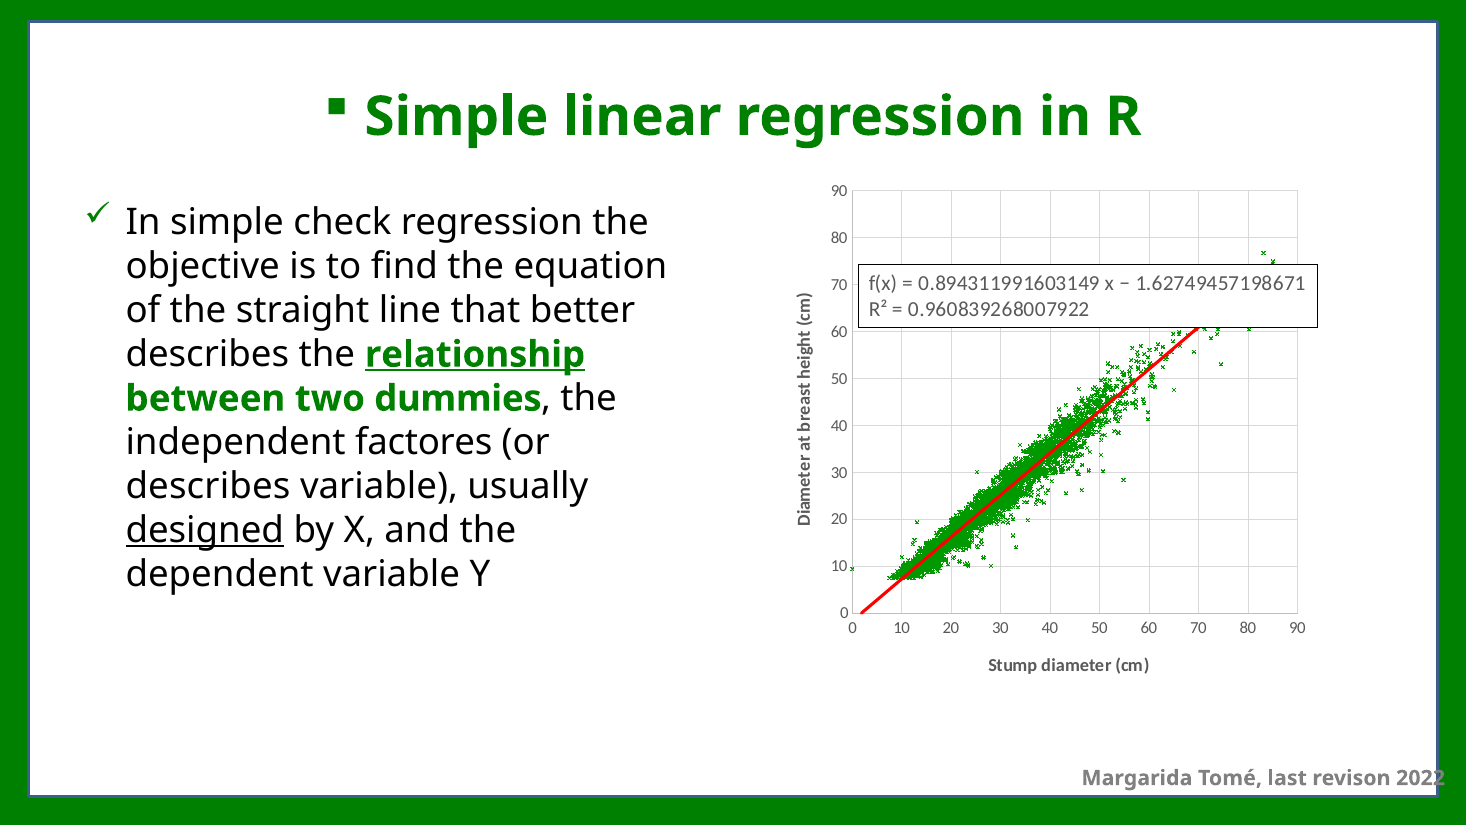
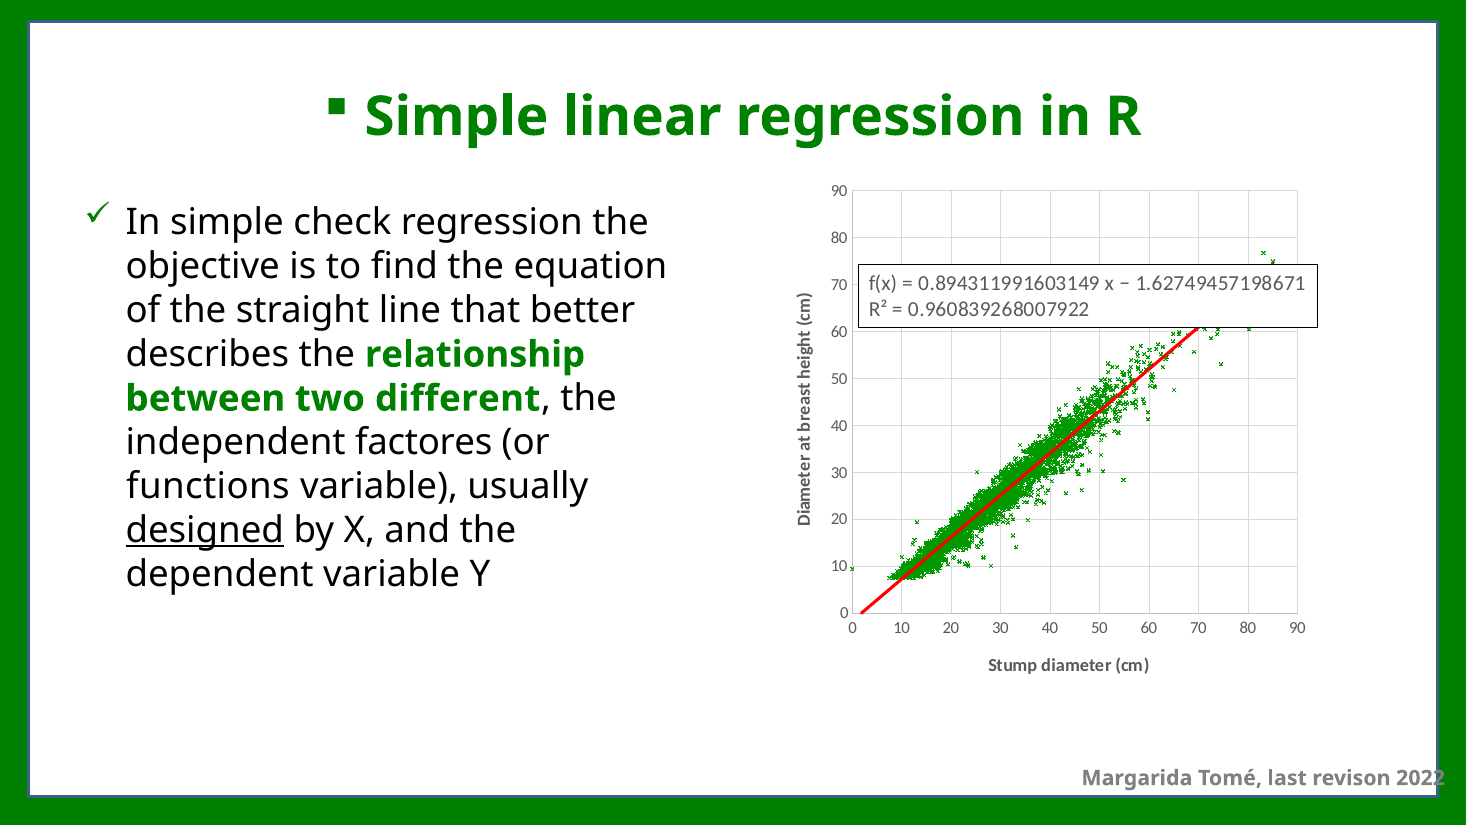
relationship underline: present -> none (475, 354)
dummies: dummies -> different (458, 398)
describes: describes -> functions (208, 486)
